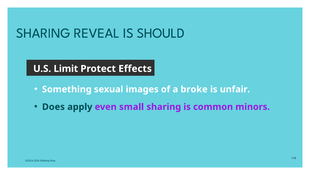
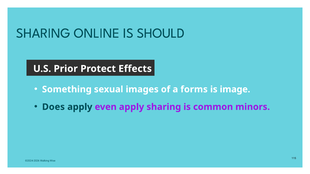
REVEAL: REVEAL -> ONLINE (97, 33)
Limit: Limit -> Prior (66, 69)
broke: broke -> forms (194, 90)
unfair: unfair -> image (235, 90)
even small: small -> apply (132, 107)
